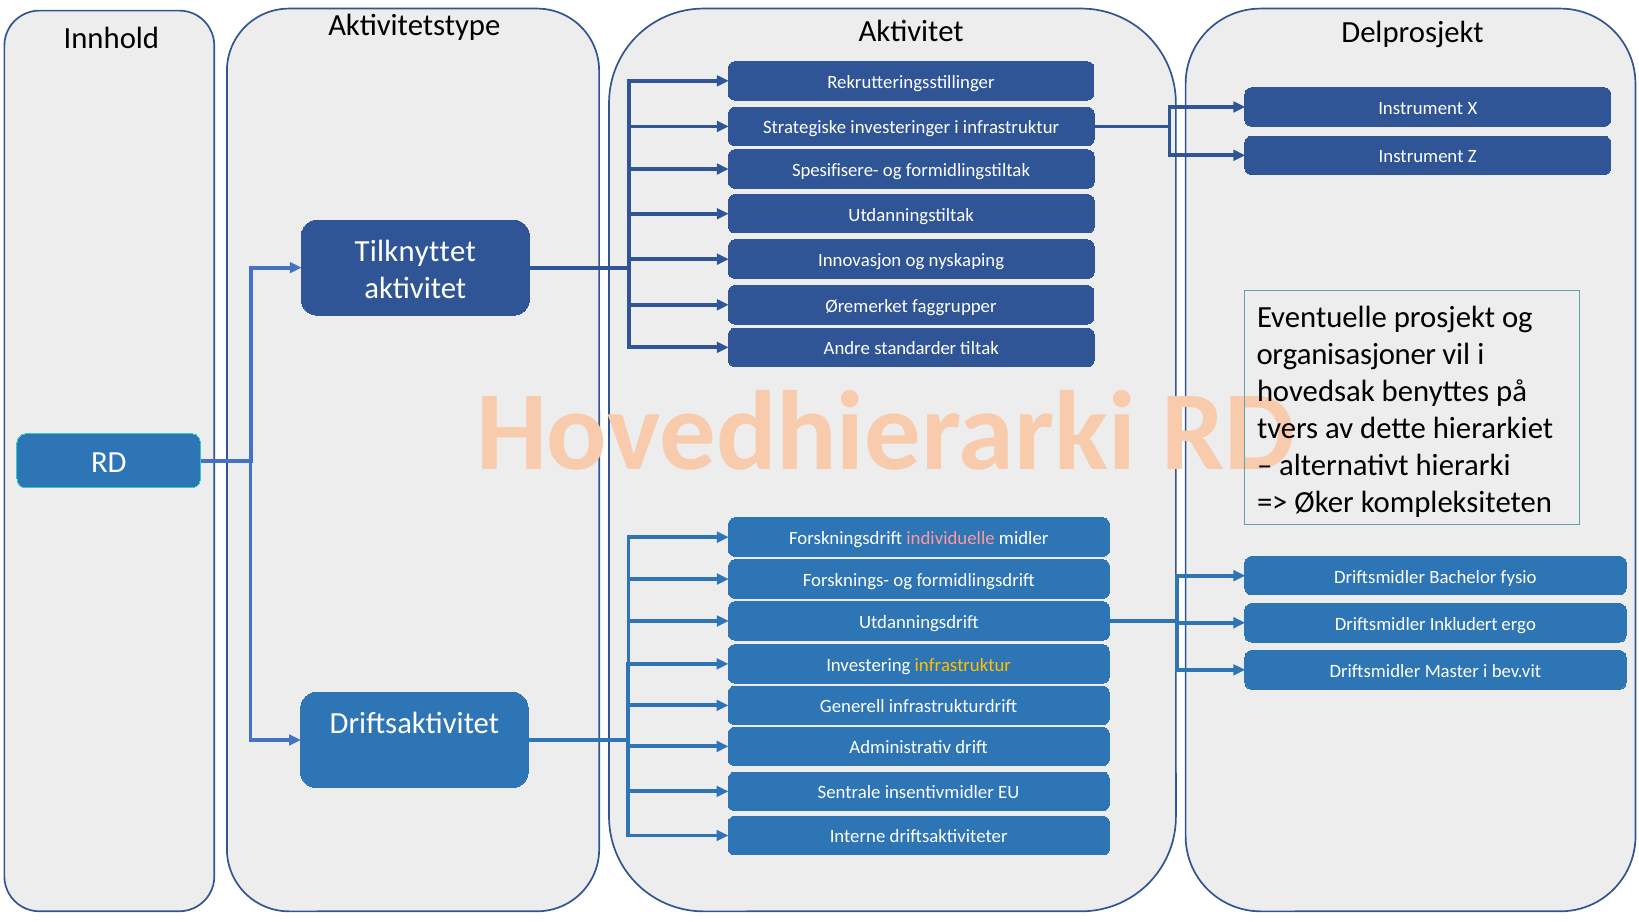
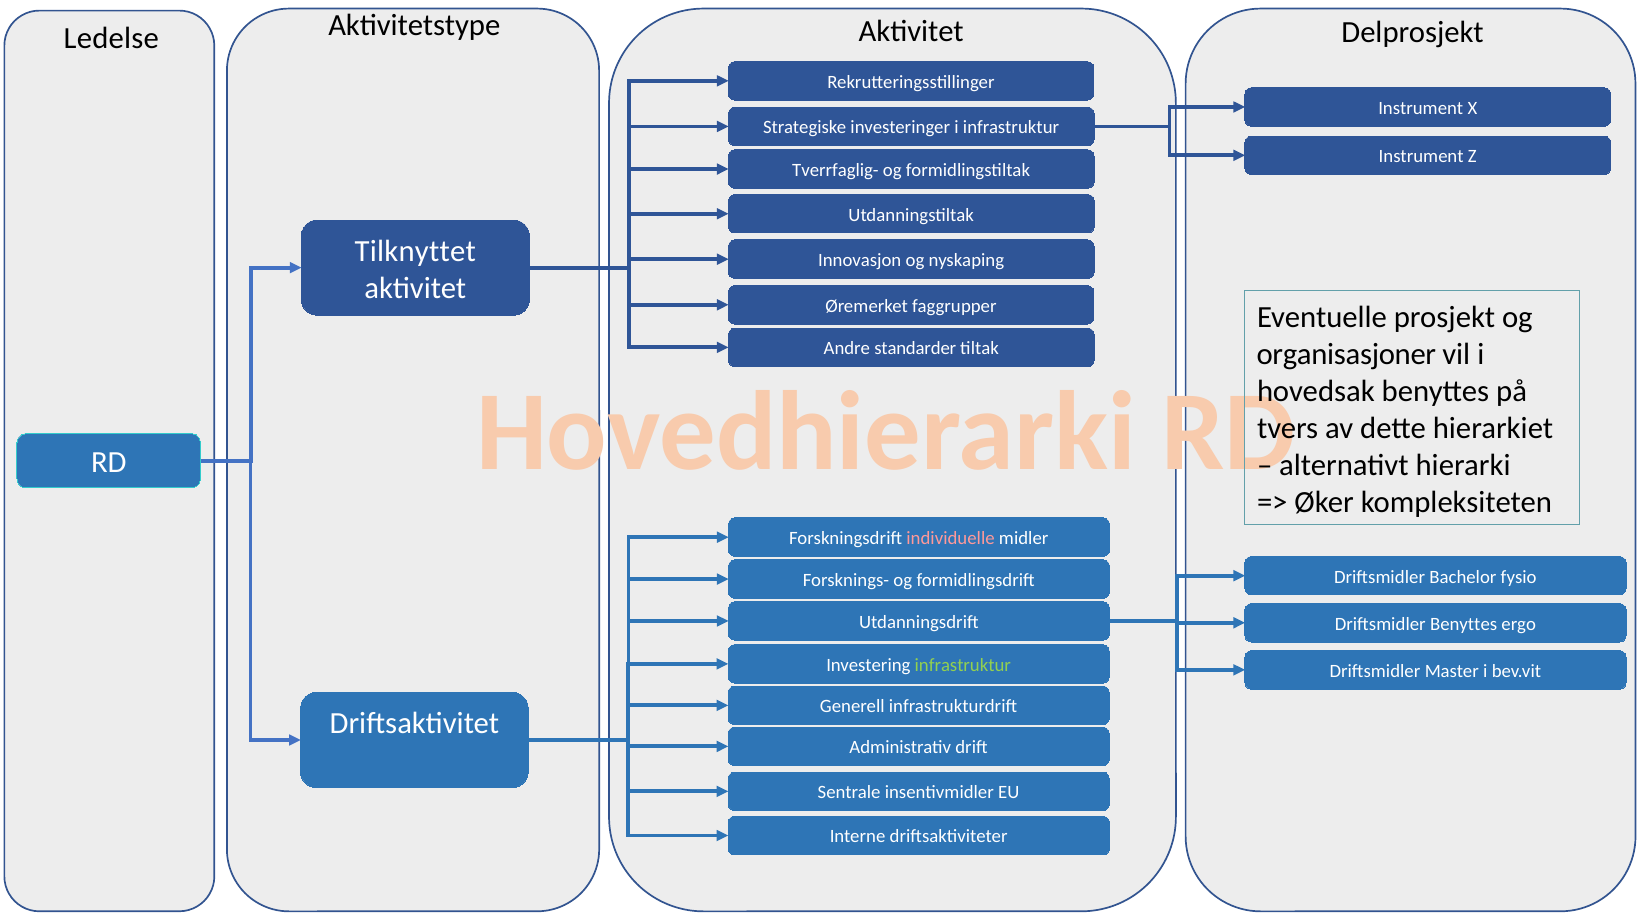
Innhold: Innhold -> Ledelse (111, 39)
Spesifisere-: Spesifisere- -> Tverrfaglig- (835, 170)
Driftsmidler Inkludert: Inkludert -> Benyttes (1464, 624)
infrastruktur colour: yellow -> light green (963, 665)
